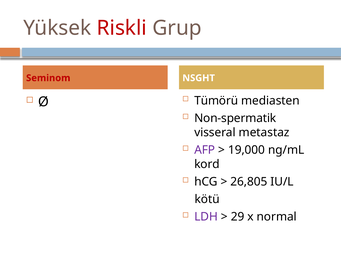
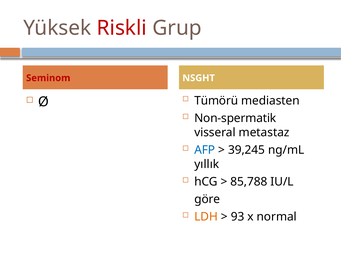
AFP colour: purple -> blue (205, 150)
19,000: 19,000 -> 39,245 (247, 150)
kord: kord -> yıllık (207, 164)
26,805: 26,805 -> 85,788 (249, 182)
kötü: kötü -> göre (207, 199)
LDH colour: purple -> orange (206, 217)
29: 29 -> 93 (238, 217)
